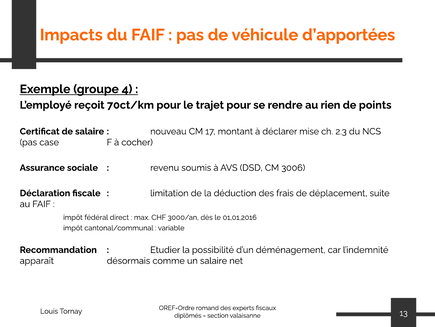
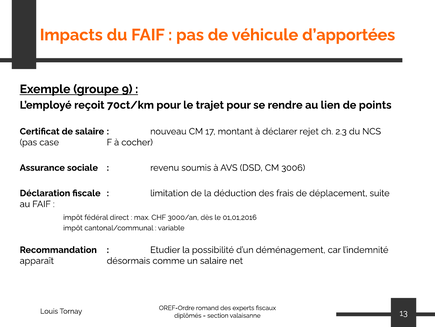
4: 4 -> 9 (127, 89)
rien: rien -> lien (330, 105)
mise: mise -> rejet (309, 131)
